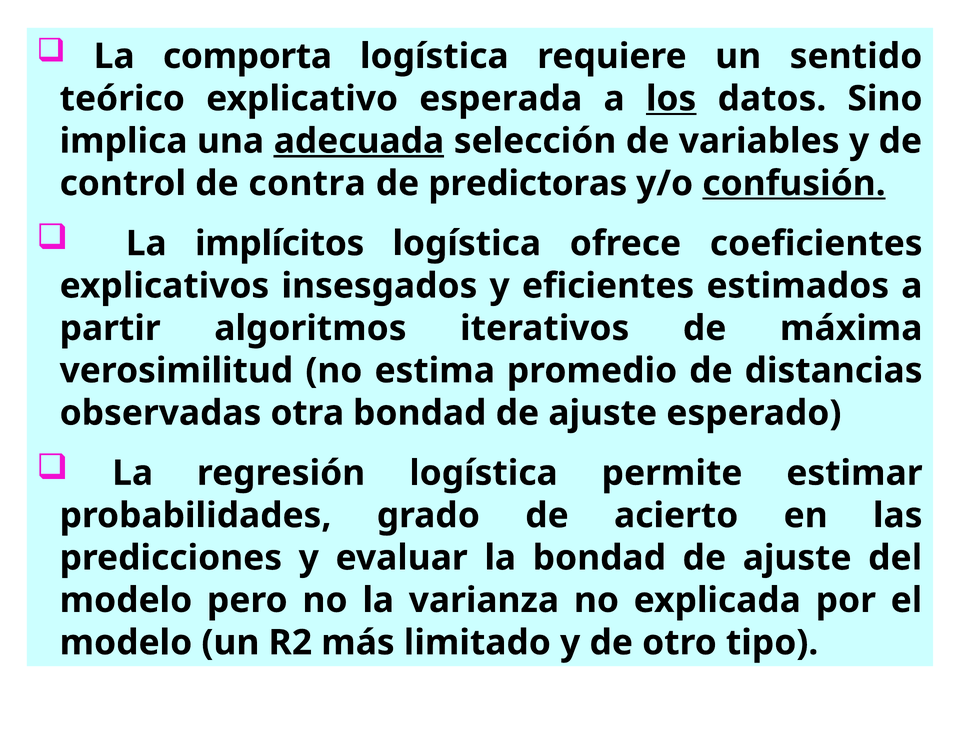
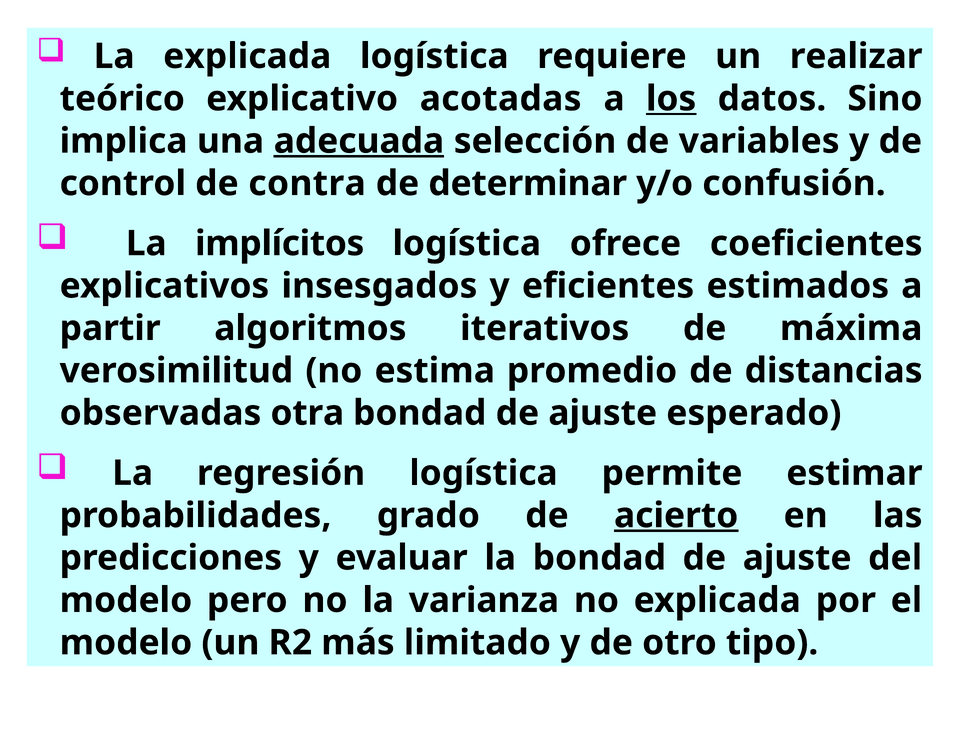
La comporta: comporta -> explicada (247, 56)
sentido: sentido -> realizar (856, 56)
esperada: esperada -> acotadas (501, 99)
predictoras: predictoras -> determinar (528, 184)
confusión underline: present -> none (794, 184)
acierto underline: none -> present (676, 516)
